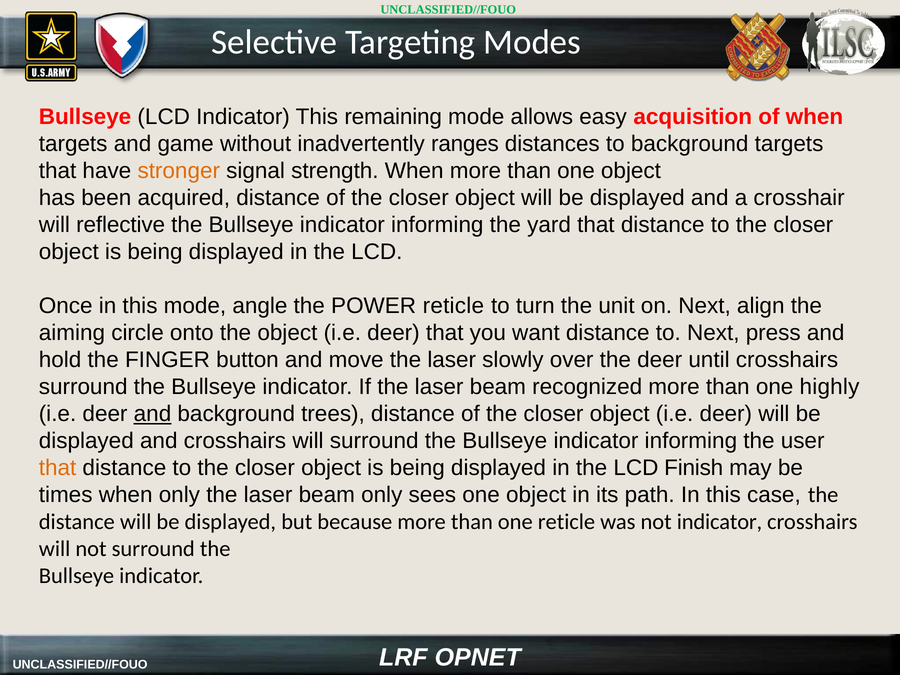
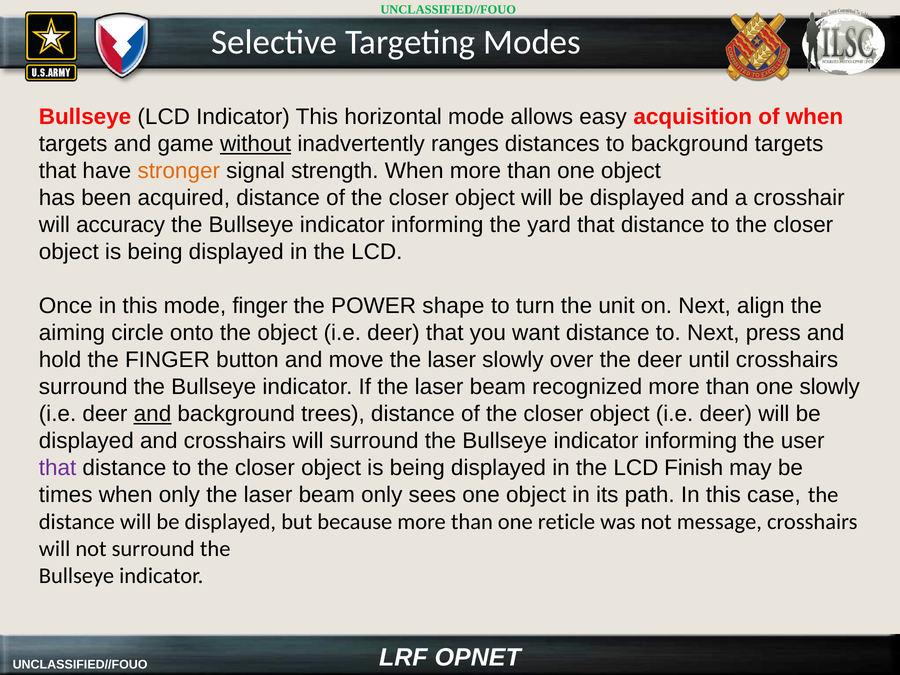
remaining: remaining -> horizontal (393, 117)
without underline: none -> present (256, 144)
reflective: reflective -> accuracy (121, 225)
mode angle: angle -> finger (260, 306)
POWER reticle: reticle -> shape (453, 306)
one highly: highly -> slowly (830, 387)
that colour: orange -> purple (58, 468)
not indicator: indicator -> message (719, 522)
